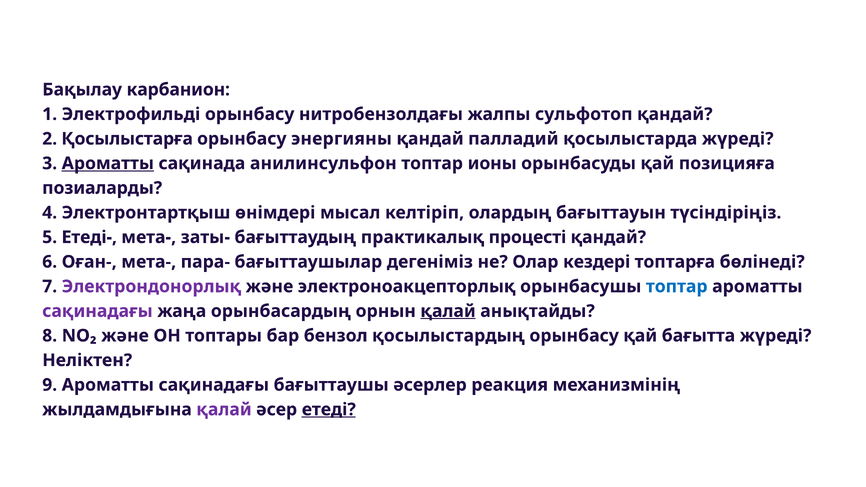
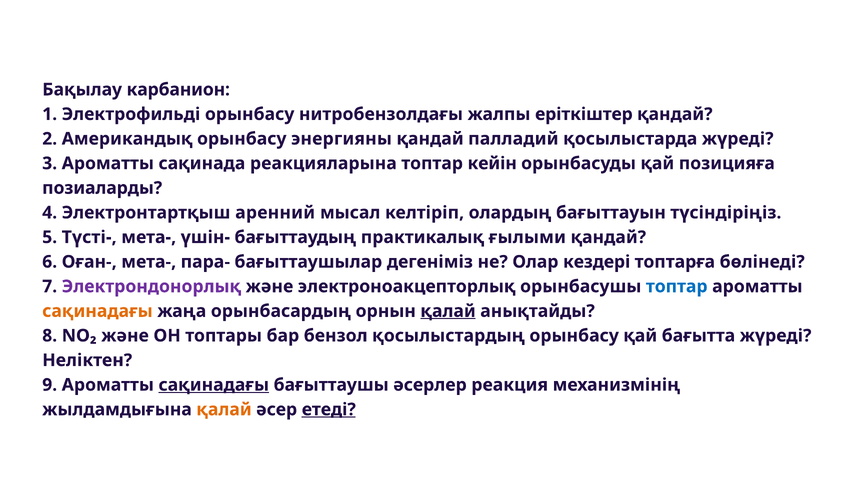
сульфотоп: сульфотоп -> еріткіштер (584, 114)
Қосылыстарға: Қосылыстарға -> Американдық (127, 139)
Ароматты underline: present -> none (108, 163)
анилинсульфон: анилинсульфон -> реакцияларына (323, 163)
ионы: ионы -> кейін (492, 163)
өнімдері: өнімдері -> аренний (275, 213)
Етеді-: Етеді- -> Түсті- (89, 237)
заты-: заты- -> үшін- (205, 237)
процесті: процесті -> ғылыми (527, 237)
сақинадағы colour: purple -> orange (97, 311)
сақинадағы underline: none -> present (214, 385)
қалай colour: purple -> orange (224, 410)
